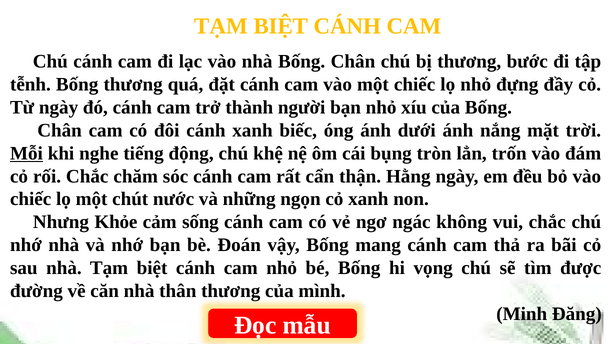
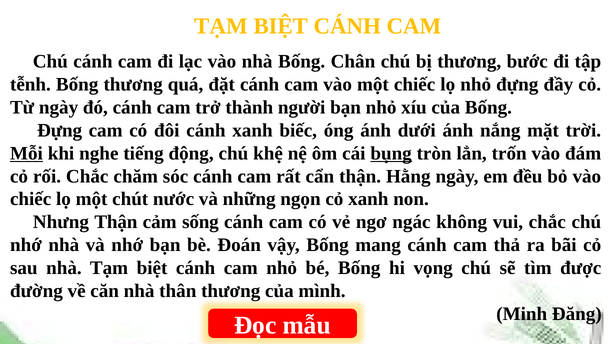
Chân: Chân -> Đựng (60, 130)
bụng underline: none -> present (391, 153)
Nhưng Khỏe: Khỏe -> Thận (116, 222)
